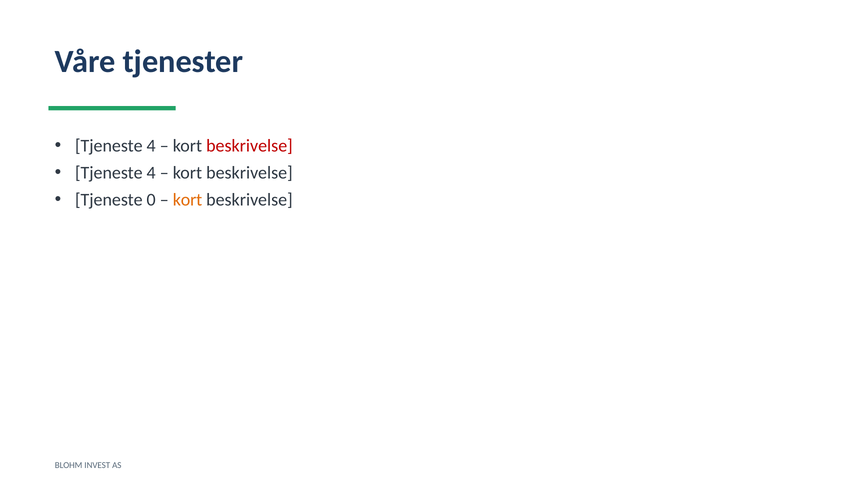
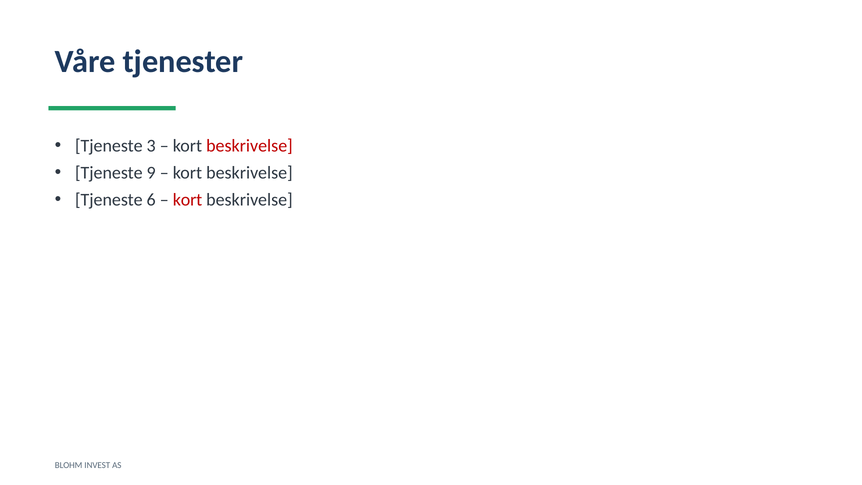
4: 4 -> 3 (151, 146)
4: 4 -> 9 (151, 173)
0: 0 -> 6 (151, 200)
kort colour: orange -> red (188, 200)
